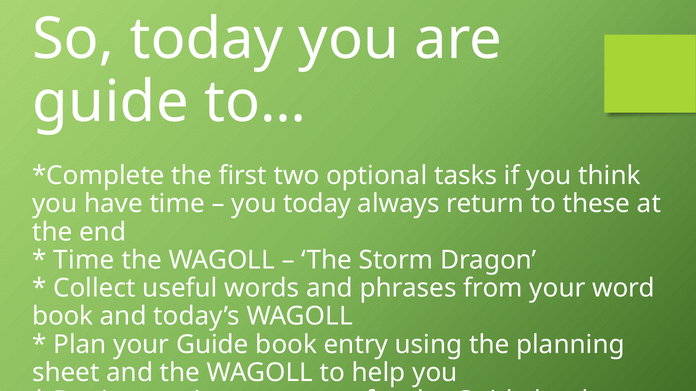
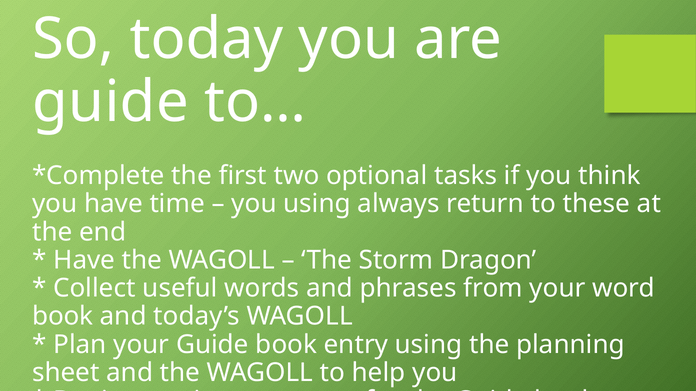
you today: today -> using (317, 204)
Time: Time -> Have (84, 260)
